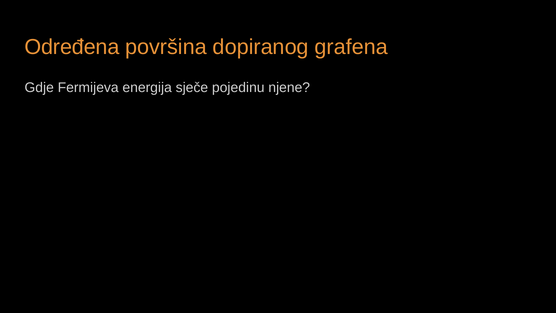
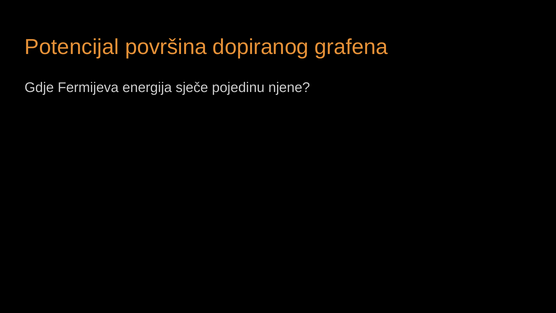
Određena: Određena -> Potencijal (72, 47)
